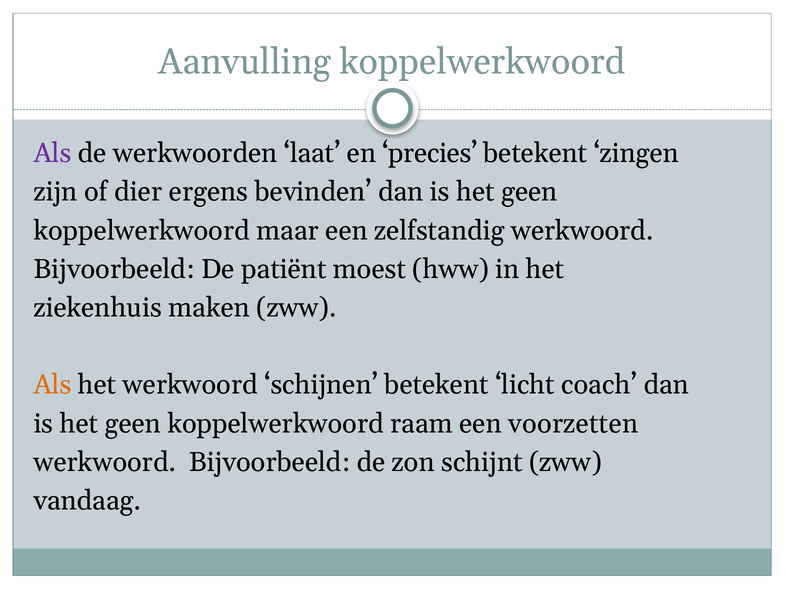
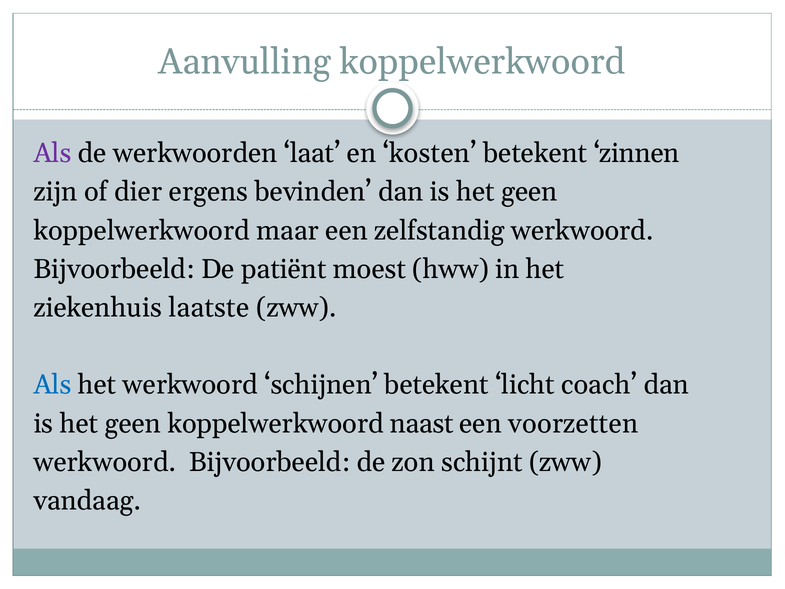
precies: precies -> kosten (430, 153)
zingen: zingen -> zinnen (637, 153)
maken: maken -> laatste (209, 308)
Als colour: orange -> blue (53, 385)
raam: raam -> naast (422, 423)
